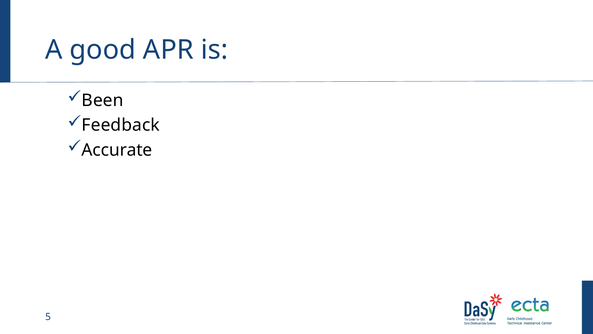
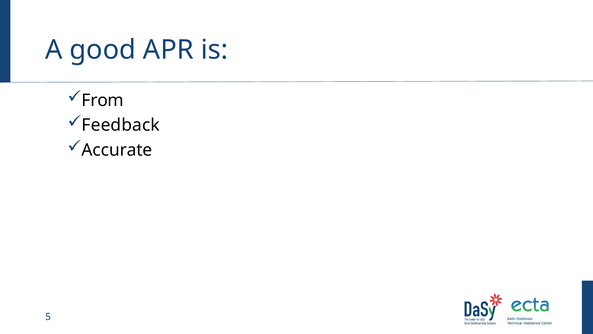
Been: Been -> From (103, 100)
